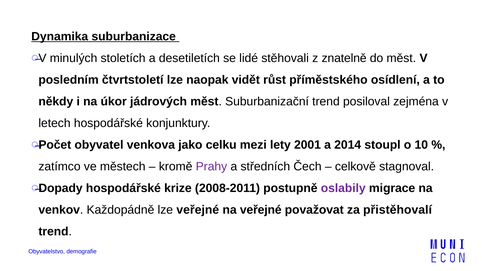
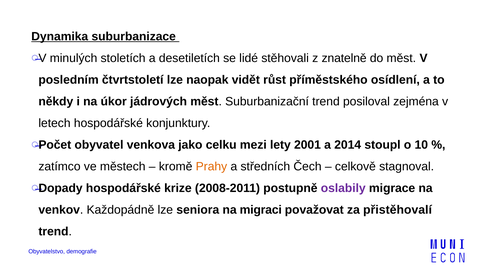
Prahy colour: purple -> orange (211, 167)
lze veřejné: veřejné -> seniora (198, 210)
na veřejné: veřejné -> migraci (261, 210)
